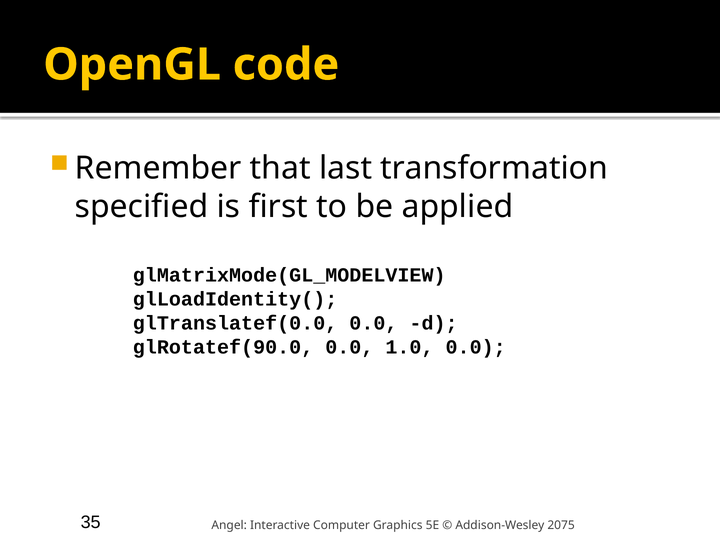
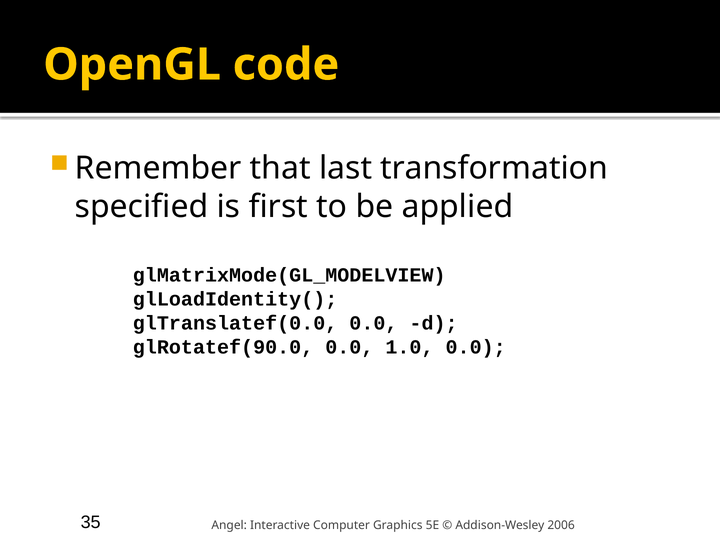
2075: 2075 -> 2006 (561, 525)
